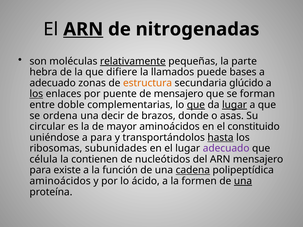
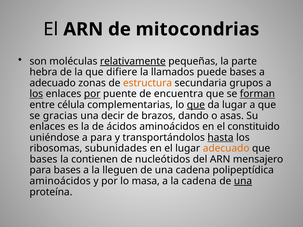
ARN underline: present -> none (83, 29)
nitrogenadas: nitrogenadas -> mitocondrias (197, 29)
glúcido: glúcido -> grupos (246, 83)
por underline: none -> present (92, 94)
de mensajero: mensajero -> encuentra (179, 94)
forman underline: none -> present (257, 94)
doble: doble -> célula (71, 105)
lugar underline: present -> none (235, 105)
ordena: ordena -> gracias (60, 116)
donde: donde -> dando (193, 116)
circular: circular -> enlaces (47, 127)
mayor: mayor -> ácidos (122, 127)
adecuado colour: purple -> orange (226, 149)
célula: célula -> bases (44, 159)
para existe: existe -> bases (67, 170)
función: función -> lleguen (120, 170)
cadena underline: present -> none (193, 170)
ácido: ácido -> masa (146, 181)
la formen: formen -> cadena (199, 181)
